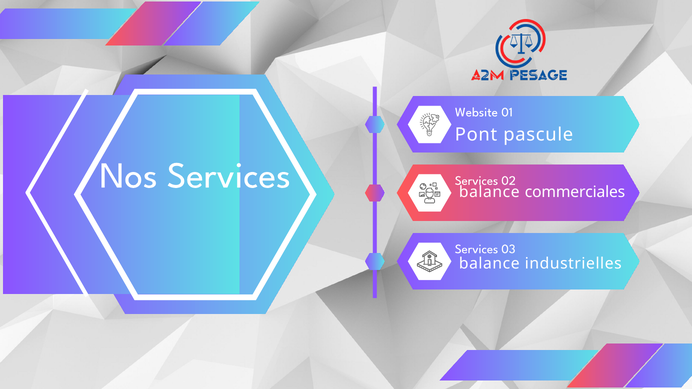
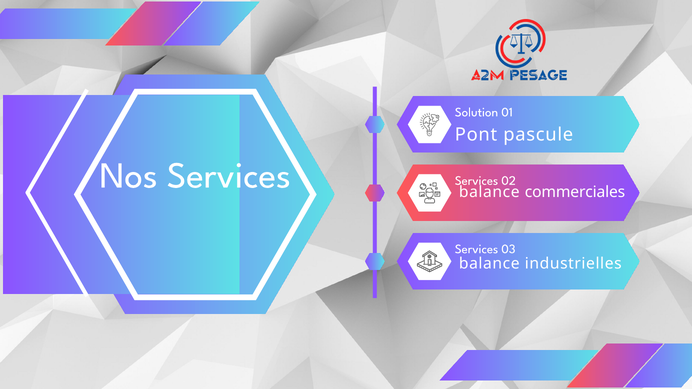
Website: Website -> Solution (476, 112)
